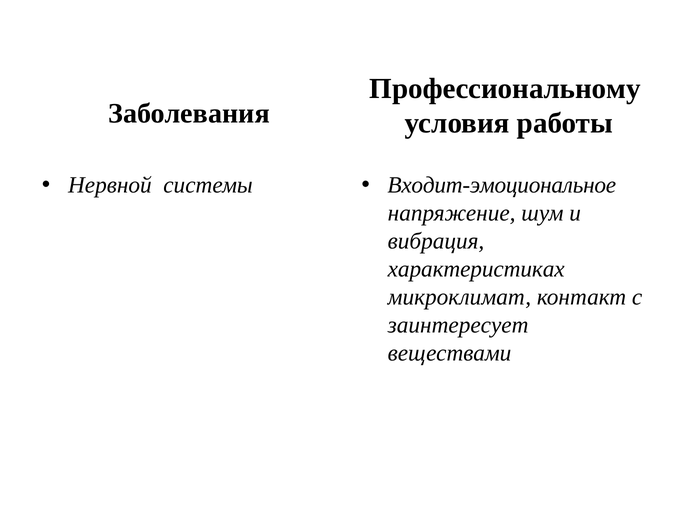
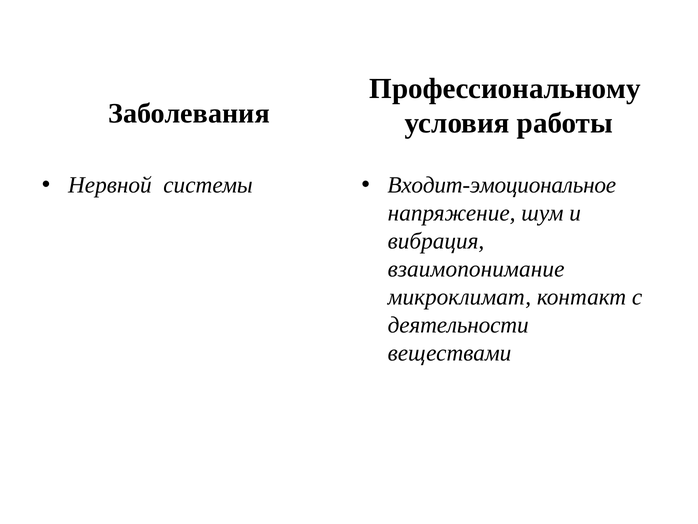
характеристиках: характеристиках -> взаимопонимание (476, 269)
заинтересует: заинтересует -> деятельности (458, 325)
